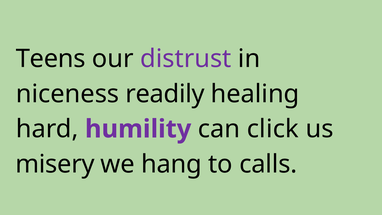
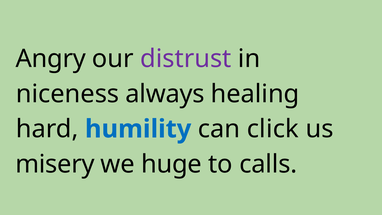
Teens: Teens -> Angry (51, 59)
readily: readily -> always (165, 94)
humility colour: purple -> blue (138, 129)
hang: hang -> huge (171, 164)
